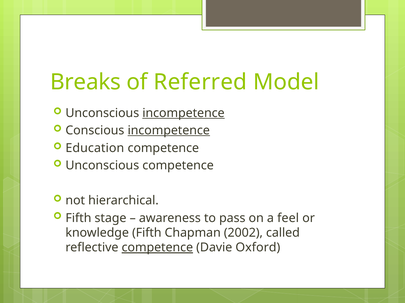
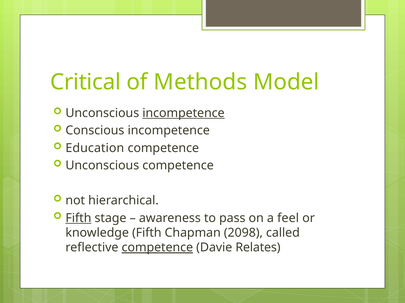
Breaks: Breaks -> Critical (86, 82)
Referred: Referred -> Methods (200, 82)
incompetence underline: present -> none (169, 131)
Fifth underline: none -> present (78, 218)
2002: 2002 -> 2098 (243, 233)
Oxford: Oxford -> Relates (258, 248)
